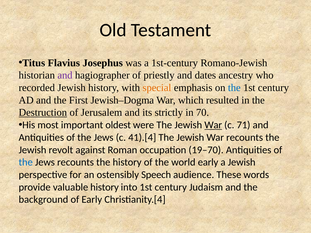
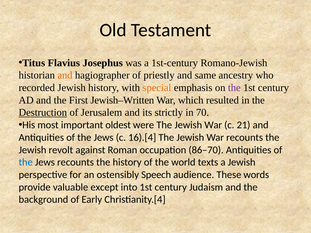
and colour: purple -> orange (65, 75)
dates: dates -> same (205, 75)
the colour: blue -> purple (234, 88)
Jewish–Dogma: Jewish–Dogma -> Jewish–Written (122, 100)
War underline: present -> none (213, 125)
71: 71 -> 21 (244, 125)
41).[4: 41).[4 -> 16).[4 (142, 138)
19–70: 19–70 -> 86–70 (206, 150)
world early: early -> texts (208, 162)
valuable history: history -> except (104, 187)
